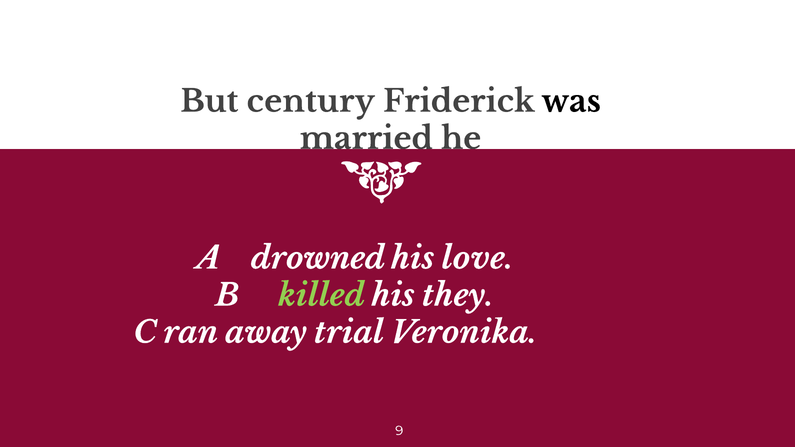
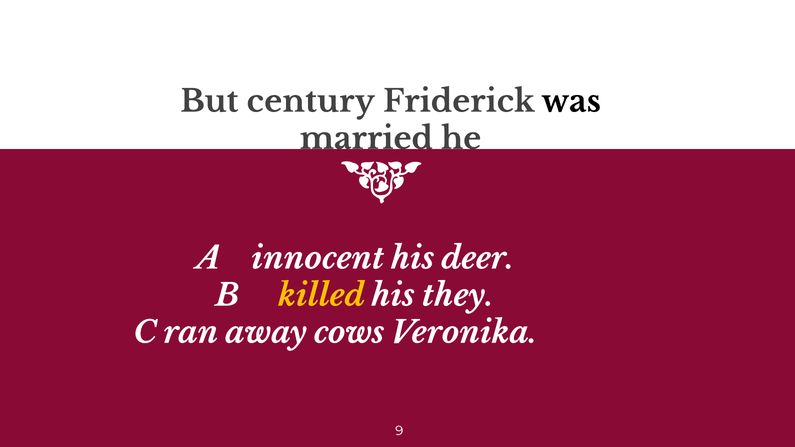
drowned: drowned -> innocent (318, 259)
love: love -> deer (478, 259)
killed colour: light green -> yellow (322, 296)
trial: trial -> cows (349, 333)
